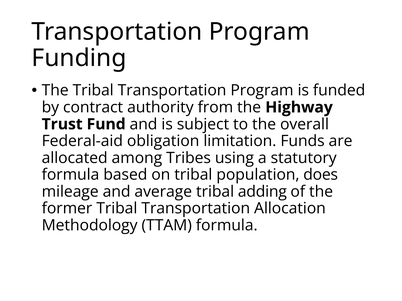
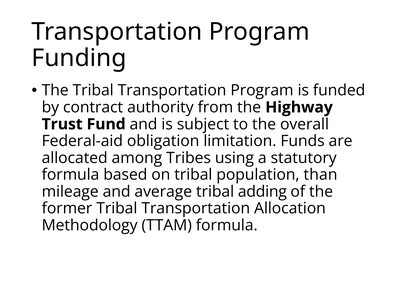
does: does -> than (320, 175)
